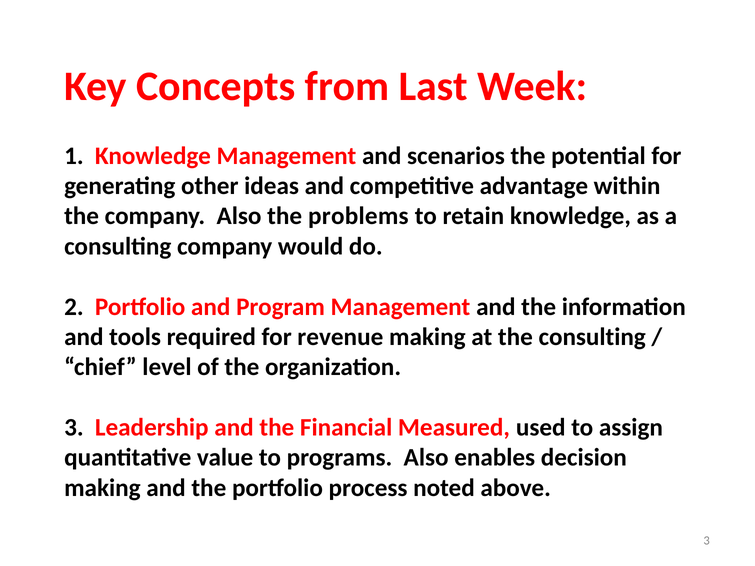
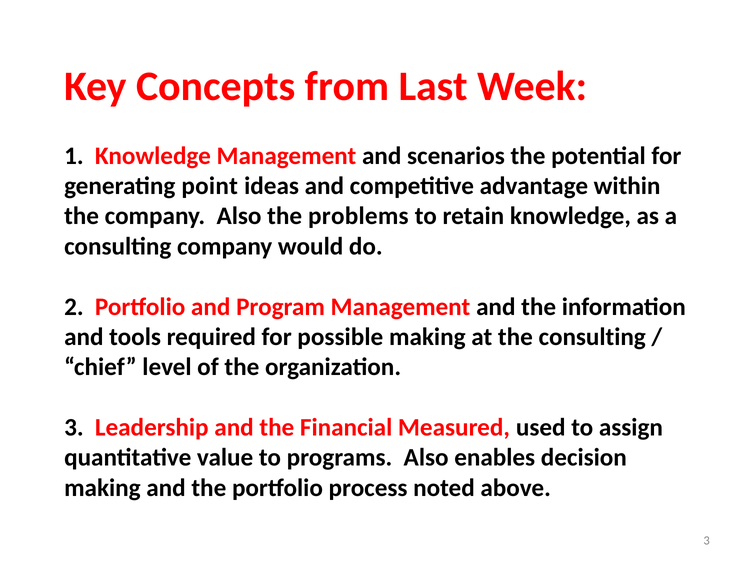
other: other -> point (210, 186)
revenue: revenue -> possible (340, 337)
